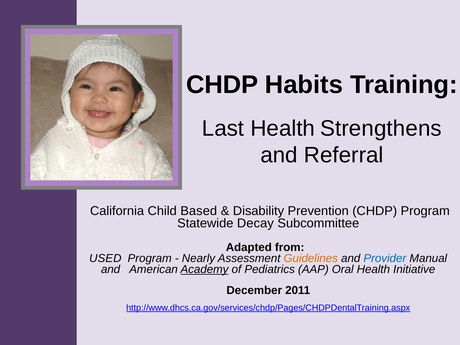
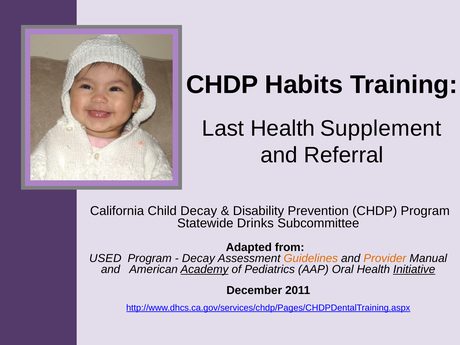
Strengthens: Strengthens -> Supplement (381, 128)
Child Based: Based -> Decay (199, 211)
Decay: Decay -> Drinks (255, 223)
Nearly: Nearly -> Decay (198, 258)
Provider colour: blue -> orange (385, 258)
Initiative underline: none -> present (414, 269)
